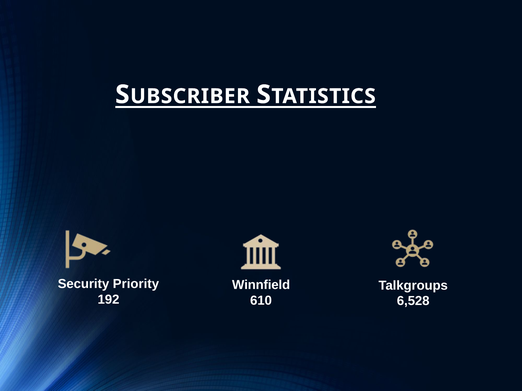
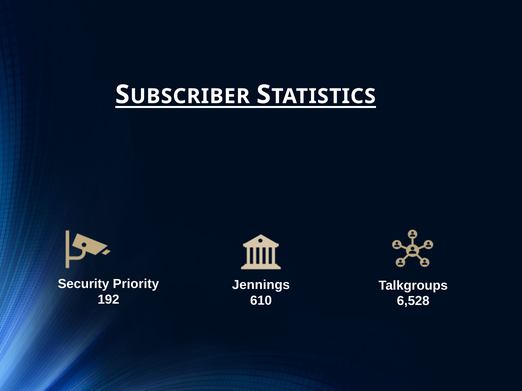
Winnfield: Winnfield -> Jennings (261, 285)
